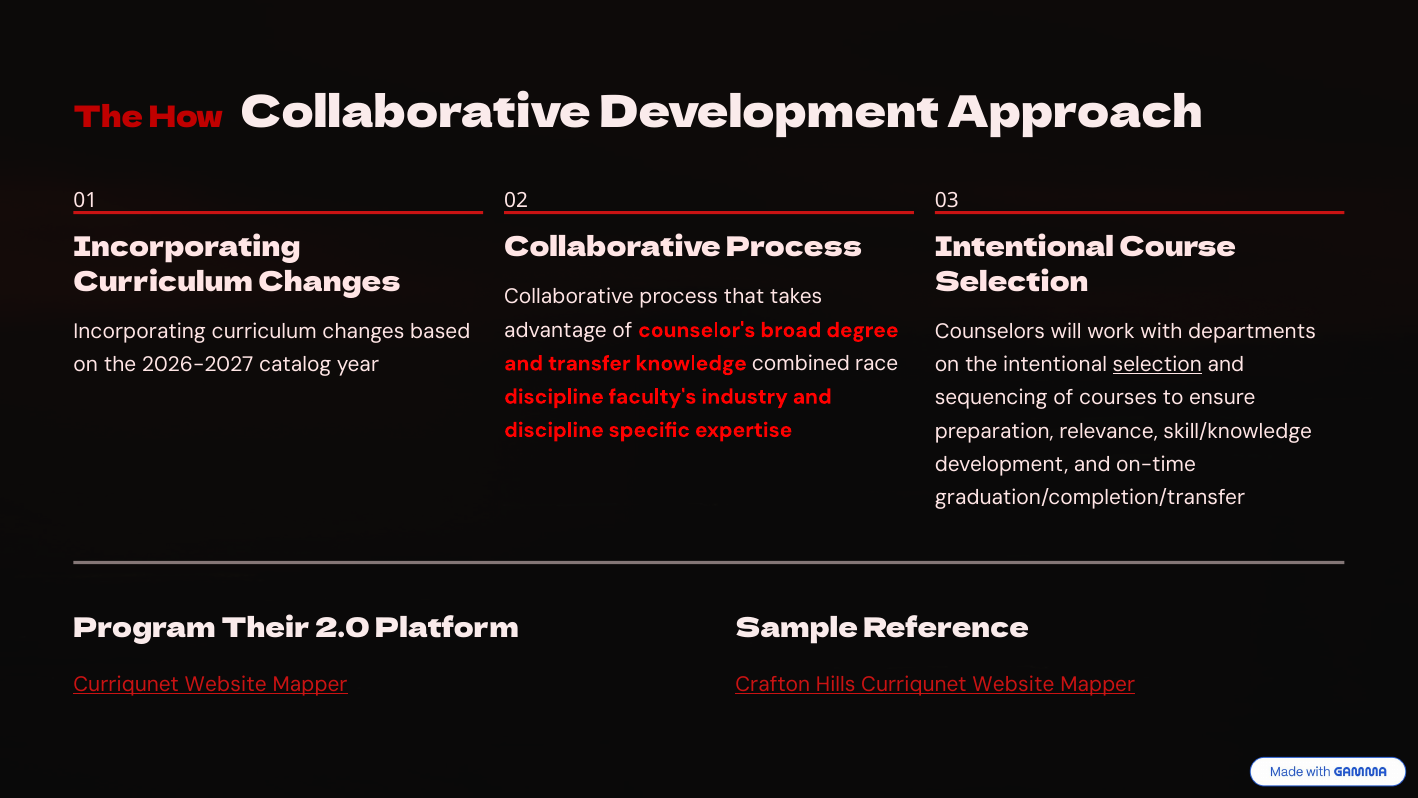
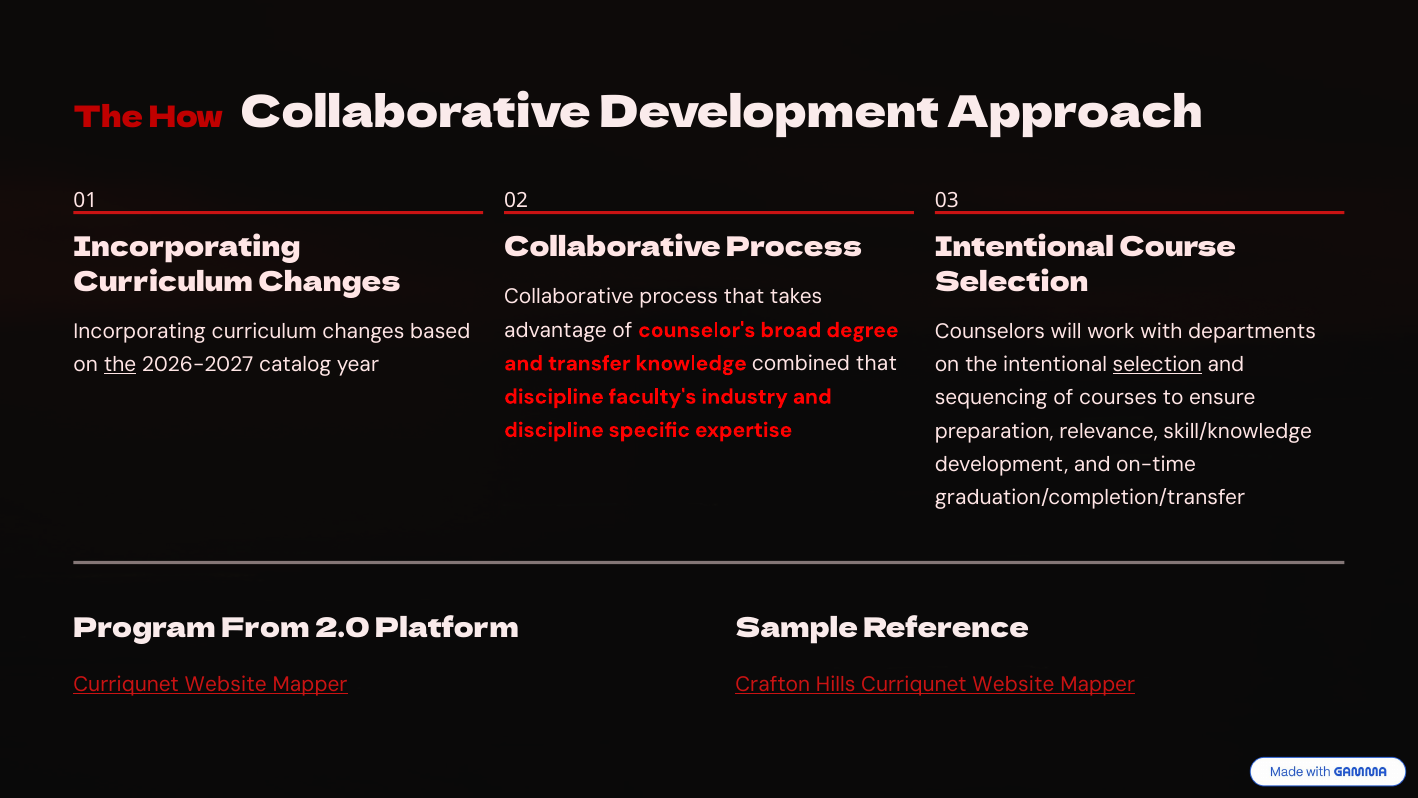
combined race: race -> that (877, 363)
the underline: none -> present (120, 364)
Their: Their -> From (266, 629)
